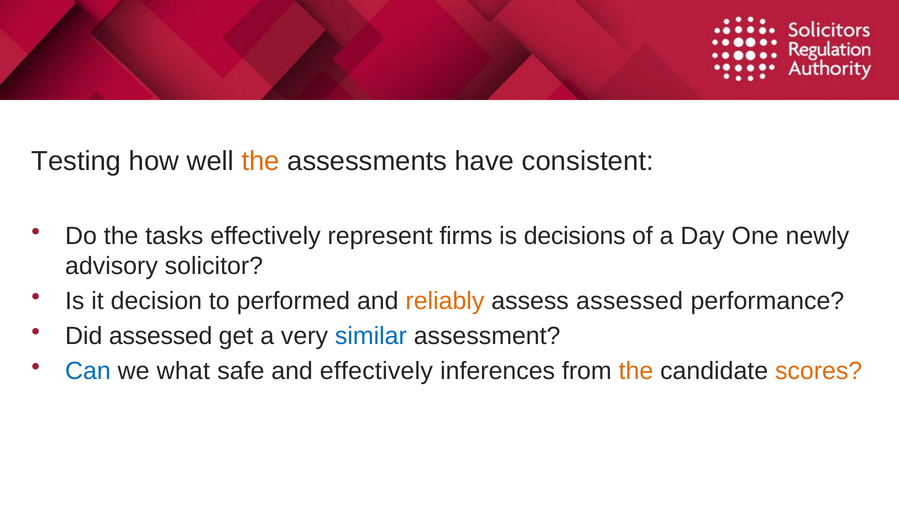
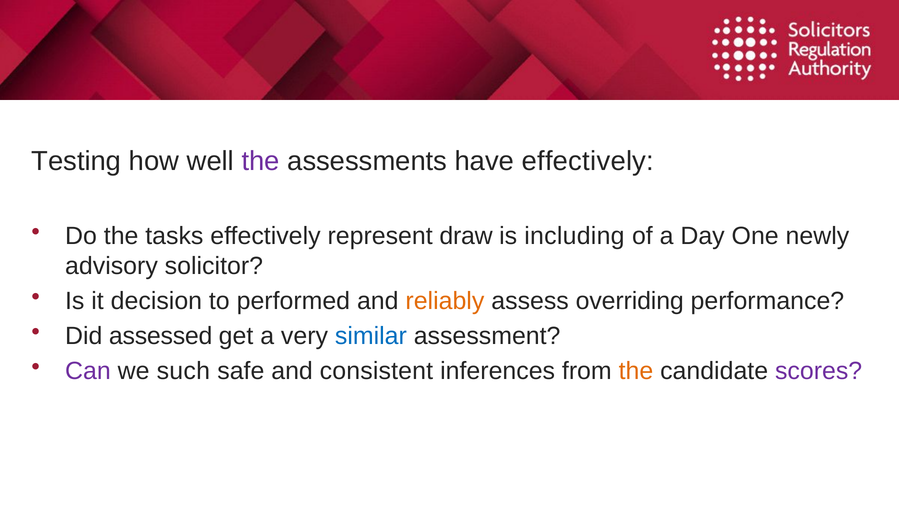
the colour: orange -> purple (261, 161)
have consistent: consistent -> effectively (588, 161)
firms: firms -> draw (466, 236)
decisions: decisions -> including (574, 236)
assess assessed: assessed -> overriding (630, 301)
Can colour: blue -> purple (88, 371)
what: what -> such (183, 371)
and effectively: effectively -> consistent (376, 371)
scores colour: orange -> purple (819, 371)
